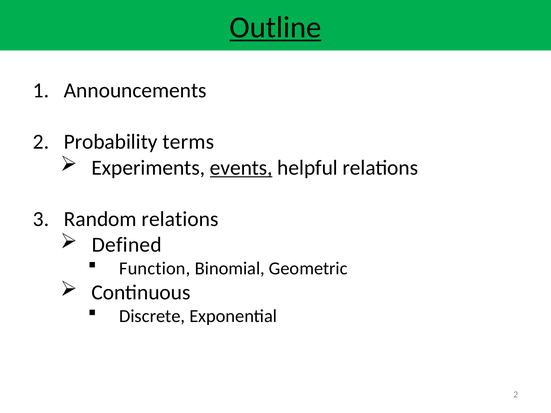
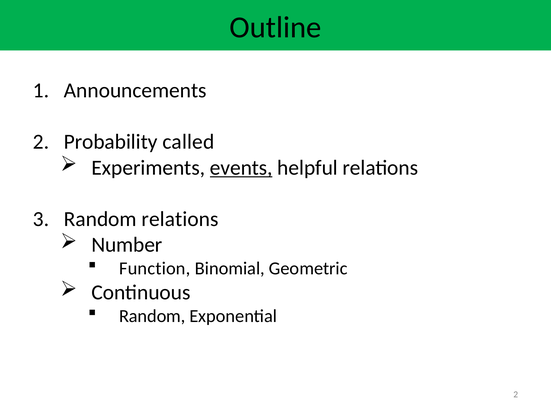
Outline underline: present -> none (275, 27)
terms: terms -> called (188, 142)
Defined: Defined -> Number (127, 245)
Discrete: Discrete -> Random (152, 316)
